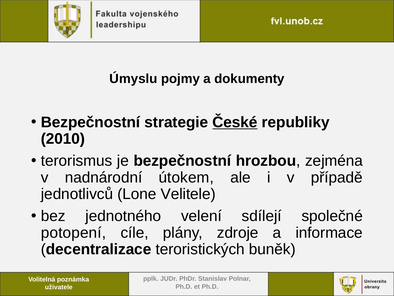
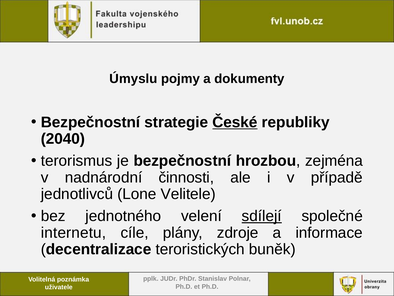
2010: 2010 -> 2040 (63, 139)
útokem: útokem -> činnosti (186, 177)
sdílejí underline: none -> present (262, 216)
potopení: potopení -> internetu (74, 232)
